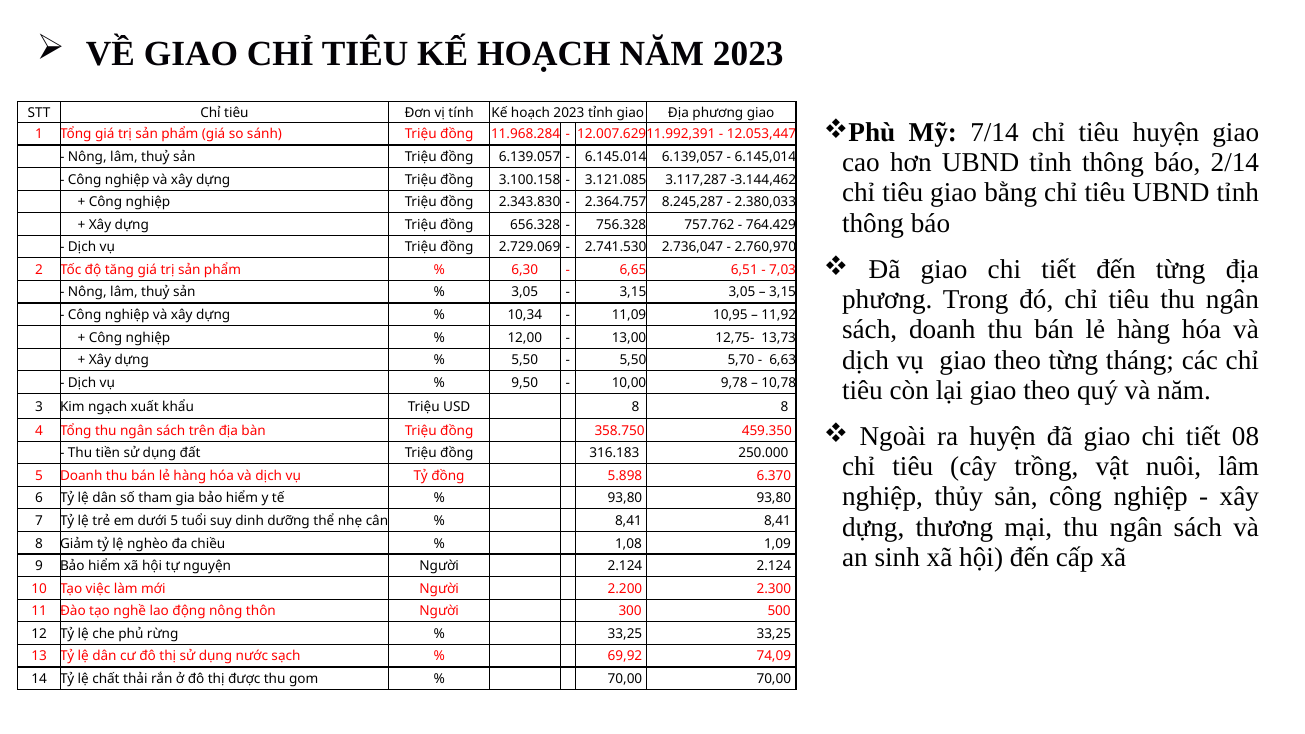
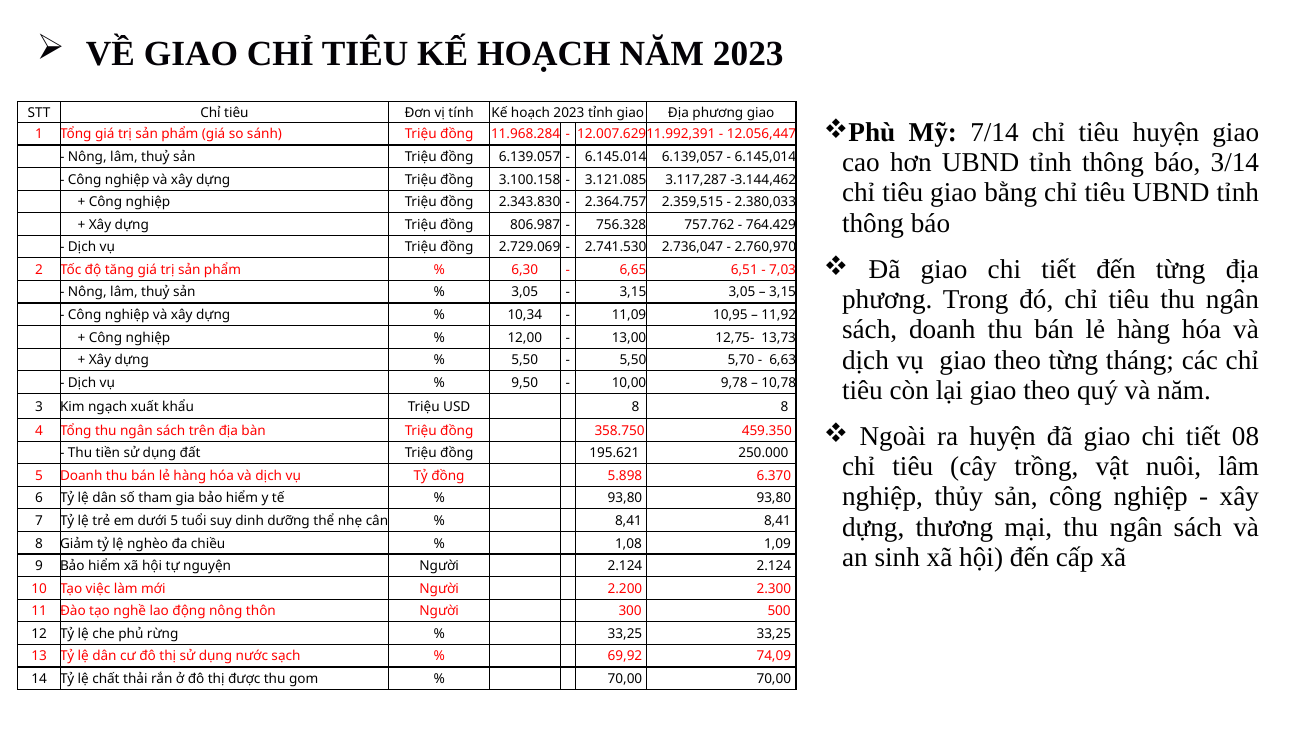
12.053,447: 12.053,447 -> 12.056,447 (761, 134)
2/14: 2/14 -> 3/14 (1235, 163)
8.245,287: 8.245,287 -> 2.359,515 (693, 202)
656.328: 656.328 -> 806.987 (535, 225)
316.183: 316.183 -> 195.621 (614, 453)
